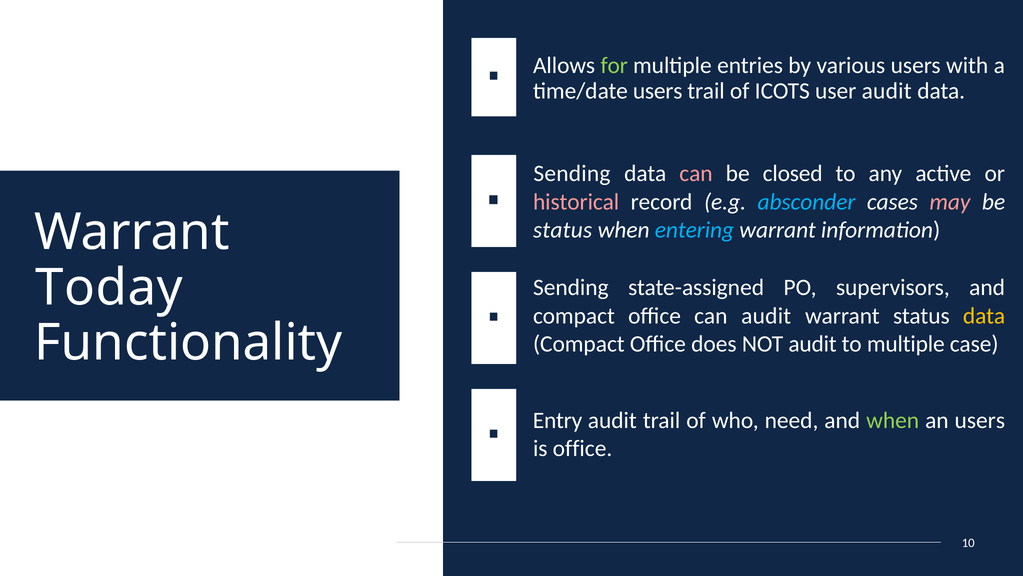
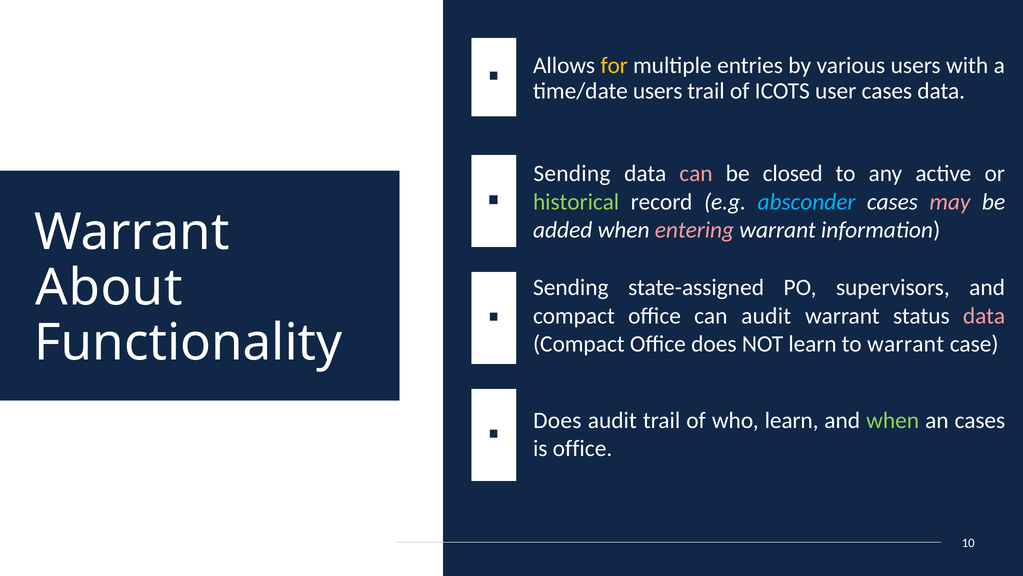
for colour: light green -> yellow (614, 66)
user audit: audit -> cases (887, 91)
historical colour: pink -> light green (576, 202)
status: status -> added (563, 230)
entering colour: light blue -> pink (694, 230)
Today: Today -> About (109, 287)
data colour: yellow -> pink (984, 316)
NOT audit: audit -> learn (813, 344)
to multiple: multiple -> warrant (906, 344)
Entry: Entry -> Does (557, 420)
who need: need -> learn (792, 420)
an users: users -> cases (980, 420)
